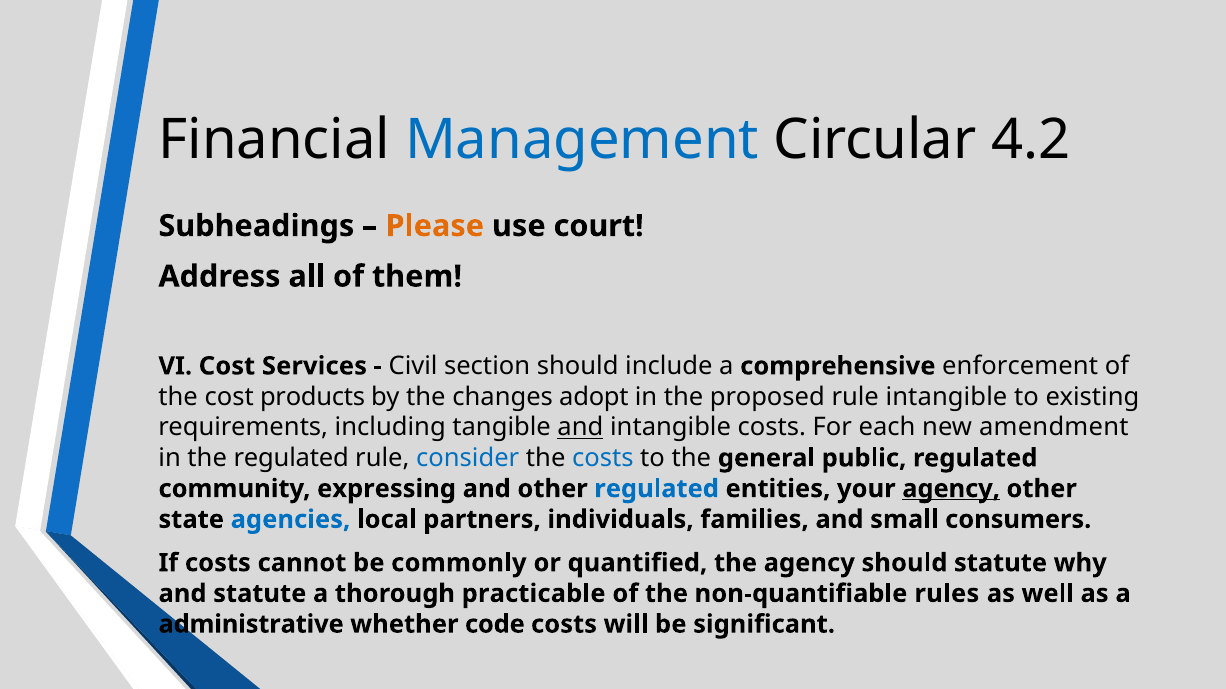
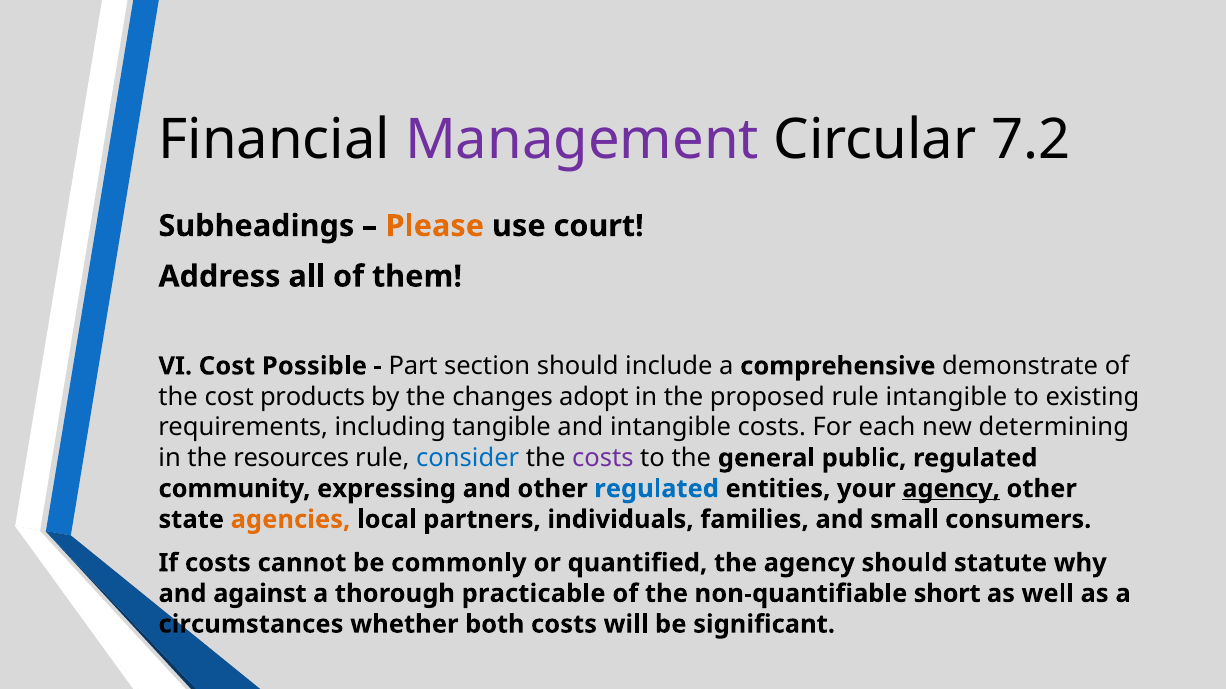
Management colour: blue -> purple (582, 140)
4.2: 4.2 -> 7.2 (1031, 140)
Services: Services -> Possible (314, 366)
Civil: Civil -> Part (413, 366)
enforcement: enforcement -> demonstrate (1020, 366)
and underline: present -> none (580, 428)
amendment: amendment -> determining (1054, 428)
the regulated: regulated -> resources (291, 458)
costs colour: blue -> purple (603, 458)
agencies colour: blue -> orange (290, 520)
and statute: statute -> against (260, 594)
rules: rules -> short (947, 594)
administrative: administrative -> circumstances (251, 625)
code: code -> both (495, 625)
